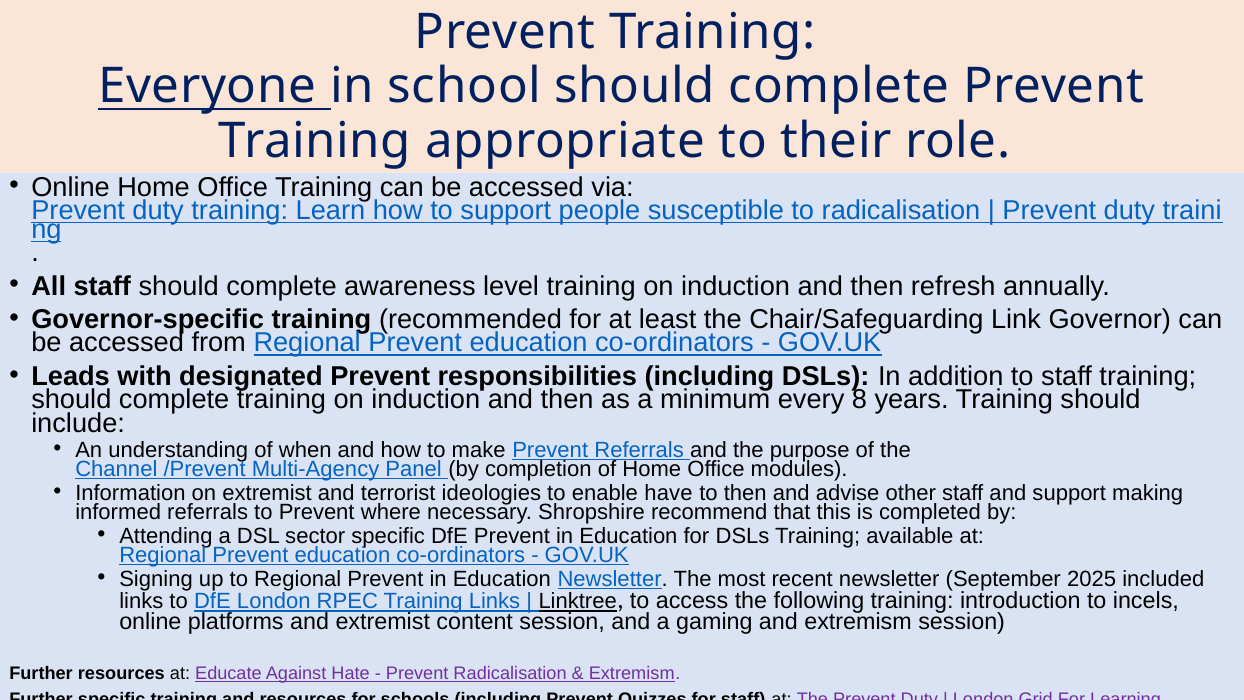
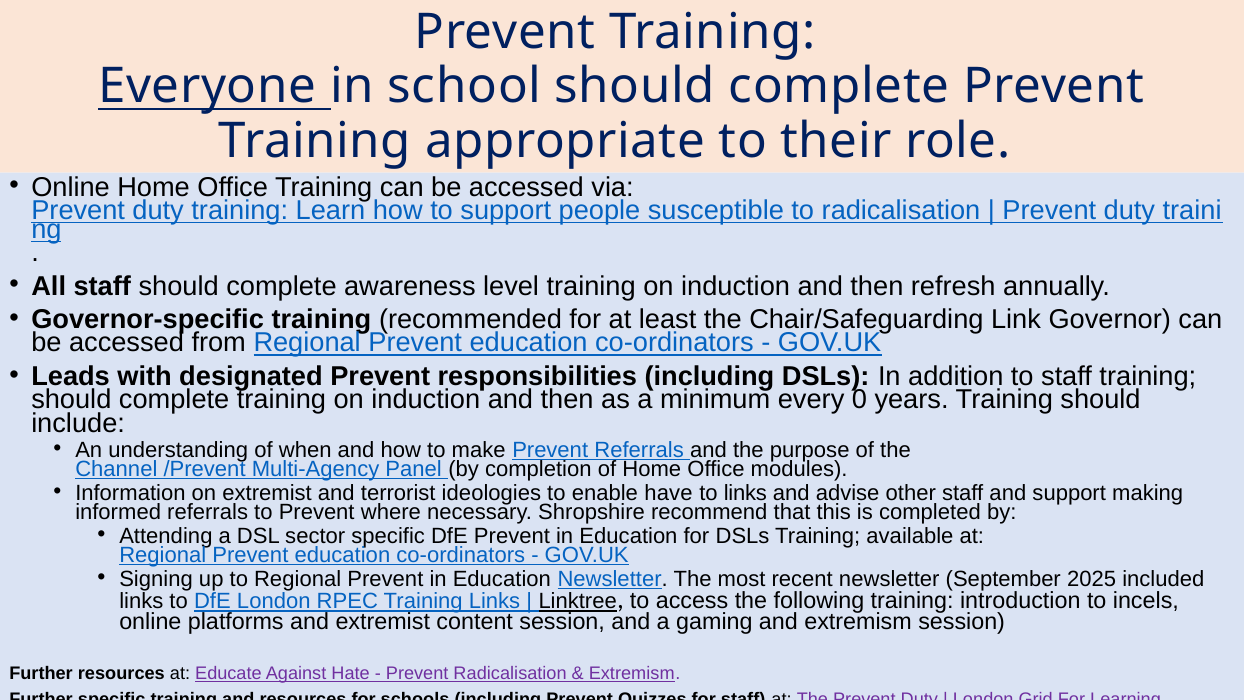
8: 8 -> 0 (859, 400)
to then: then -> links (745, 493)
